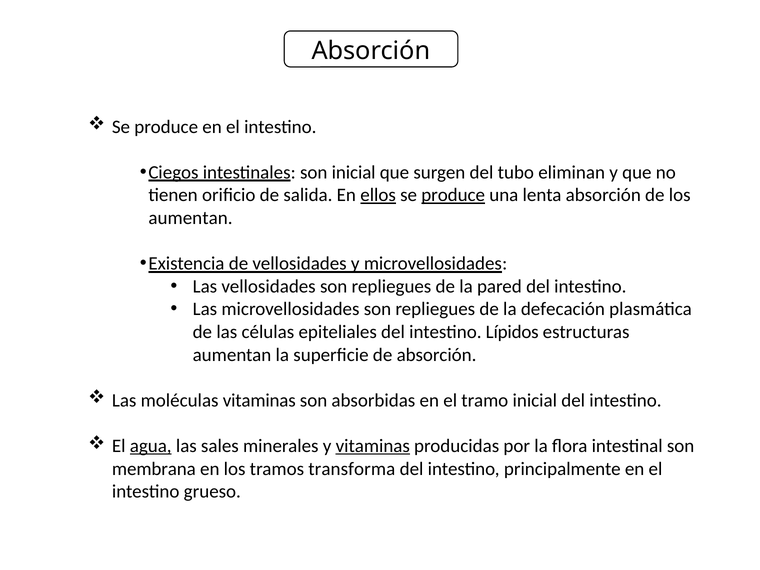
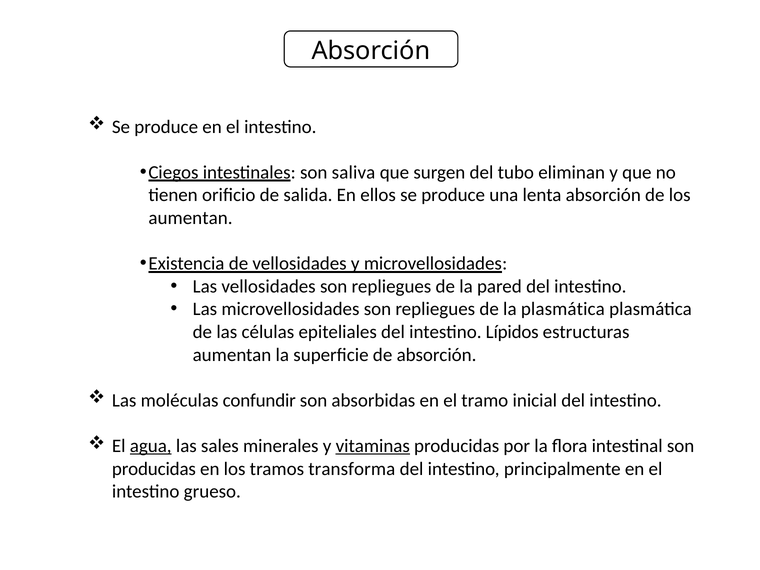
son inicial: inicial -> saliva (354, 172)
ellos underline: present -> none (378, 195)
produce underline: present -> none (453, 195)
la defecación: defecación -> plasmática (563, 309)
moléculas vitaminas: vitaminas -> confundir (259, 400)
membrana: membrana -> producidas (154, 469)
